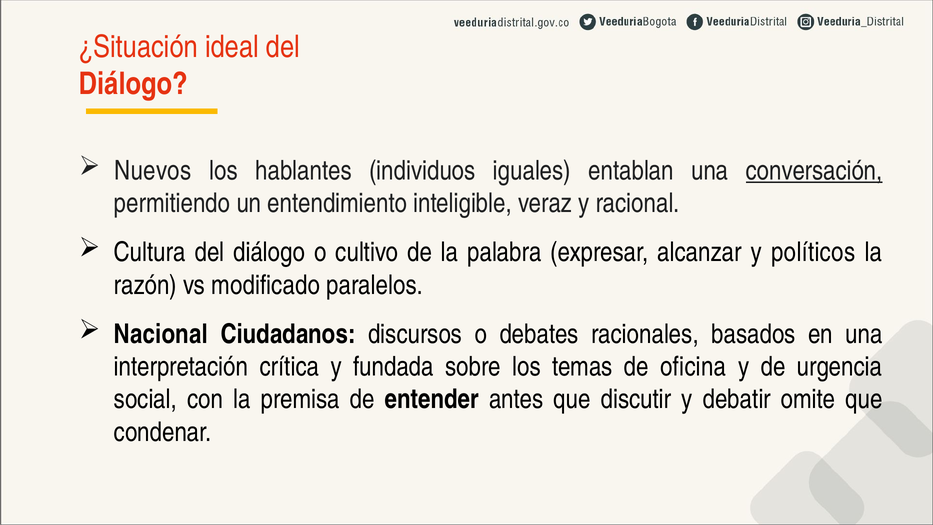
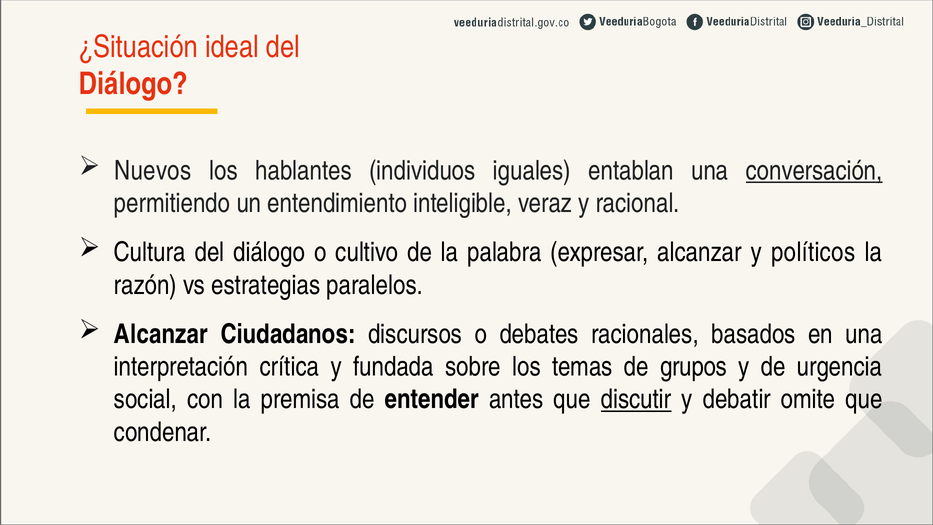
modificado: modificado -> estrategias (266, 285)
Nacional: Nacional -> Alcanzar (161, 334)
oficina: oficina -> grupos (694, 367)
discutir underline: none -> present (636, 399)
